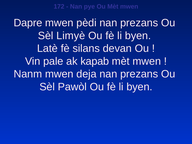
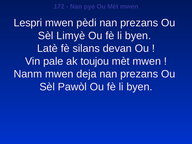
Dapre: Dapre -> Lespri (28, 23)
kapab: kapab -> toujou (95, 61)
